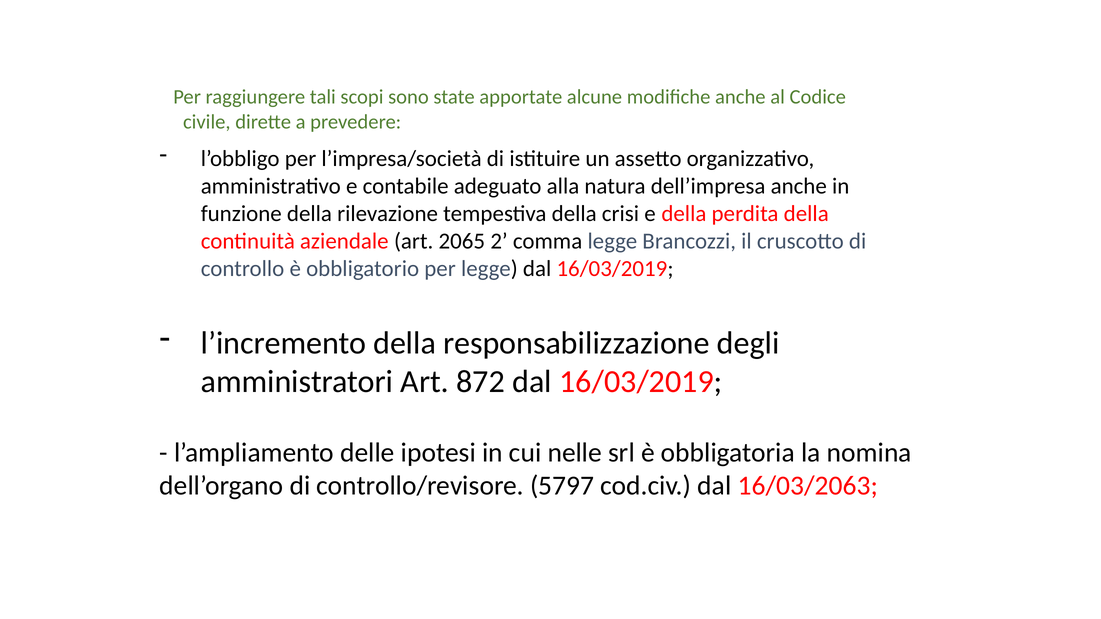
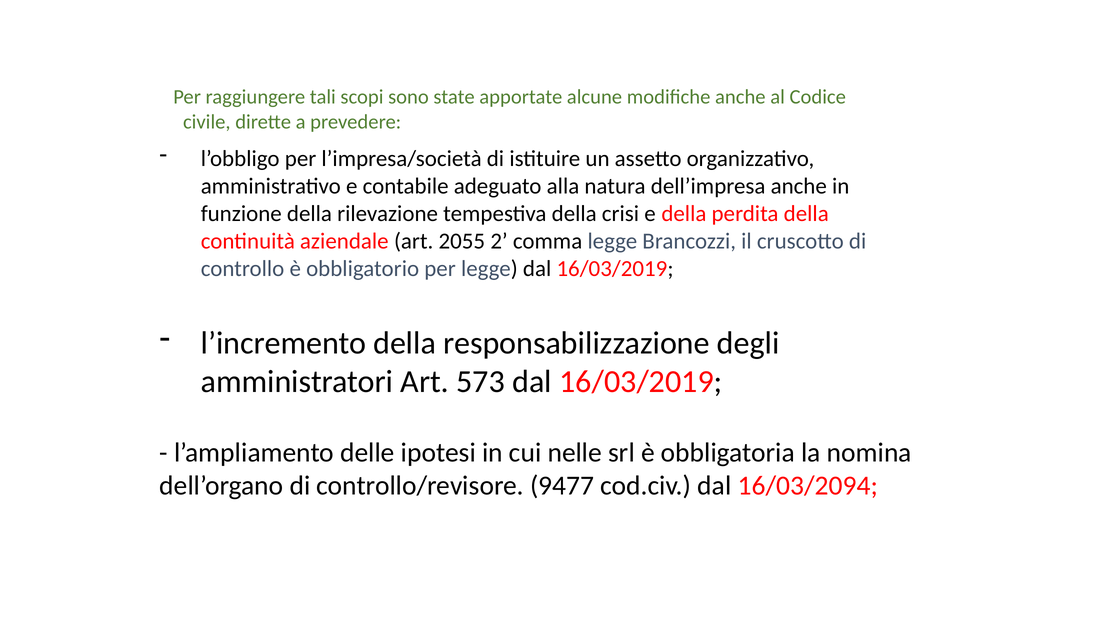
2065: 2065 -> 2055 (462, 241)
872: 872 -> 573 (481, 382)
5797: 5797 -> 9477 (562, 486)
16/03/2063: 16/03/2063 -> 16/03/2094 (808, 486)
